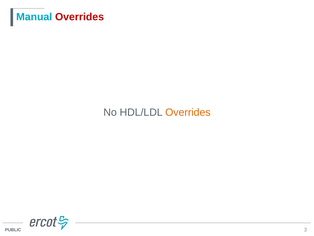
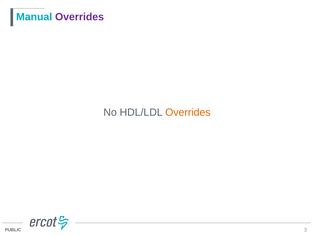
Overrides colour: red -> purple (80, 17)
